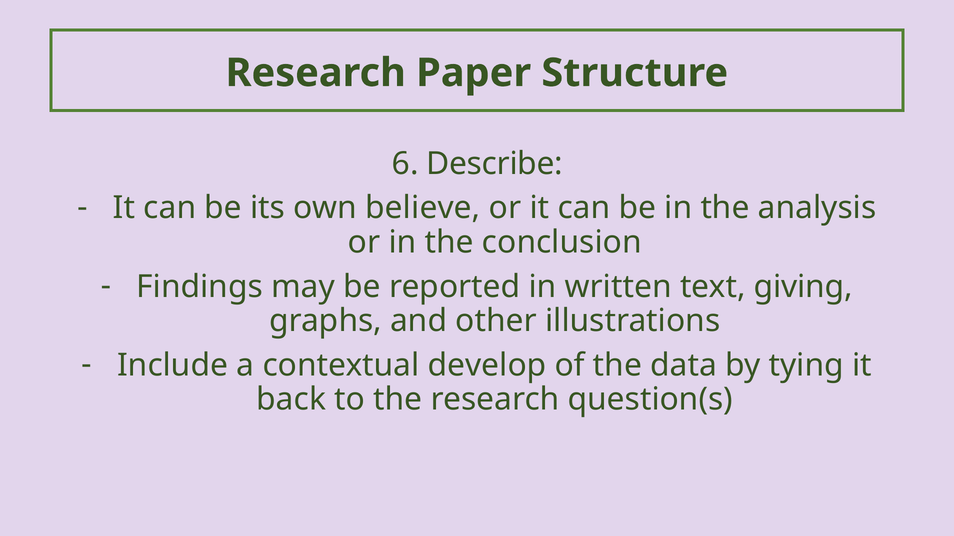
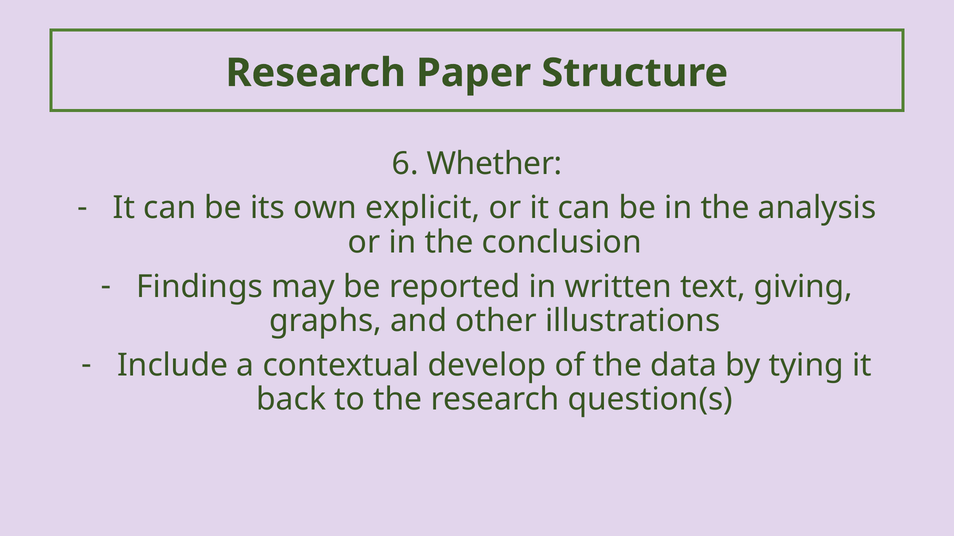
Describe: Describe -> Whether (495, 164)
believe: believe -> explicit (423, 208)
